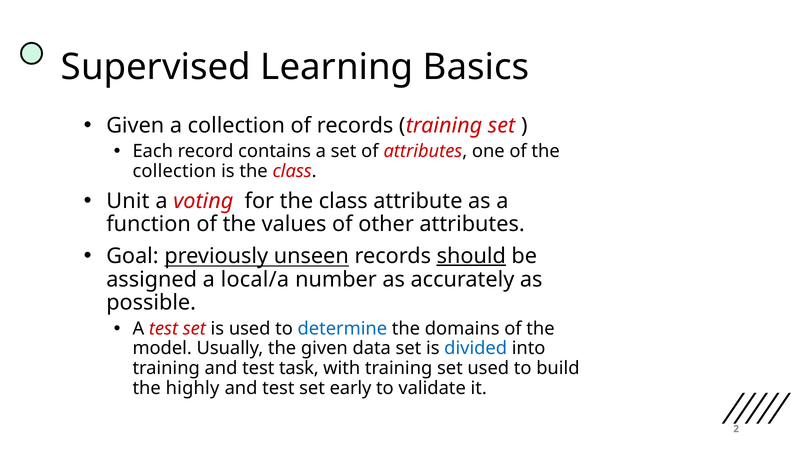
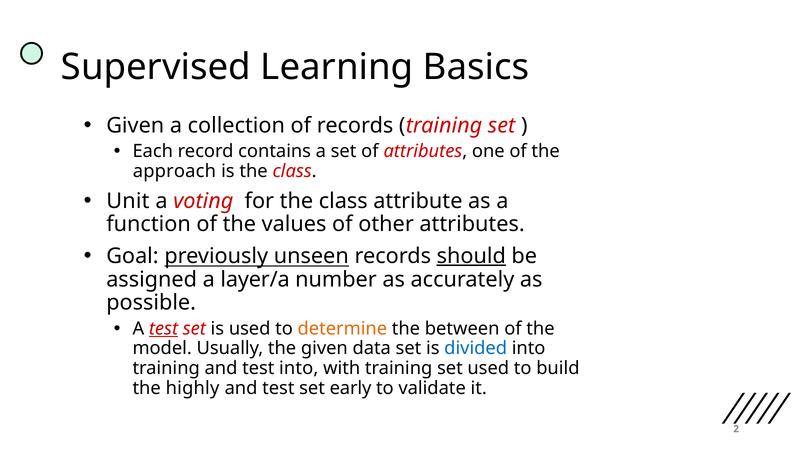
collection: collection -> approach (174, 171)
local/a: local/a -> layer/a (255, 279)
test underline: none -> present (164, 329)
determine colour: blue -> orange (342, 329)
domains: domains -> between (462, 329)
test task: task -> into (299, 368)
